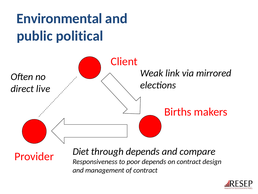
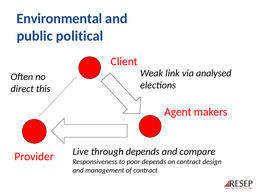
mirrored: mirrored -> analysed (214, 73)
live: live -> this (43, 89)
Births: Births -> Agent (178, 112)
Diet: Diet -> Live (81, 151)
